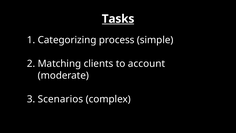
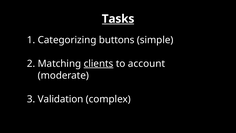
process: process -> buttons (117, 40)
clients underline: none -> present (99, 64)
Scenarios: Scenarios -> Validation (61, 99)
